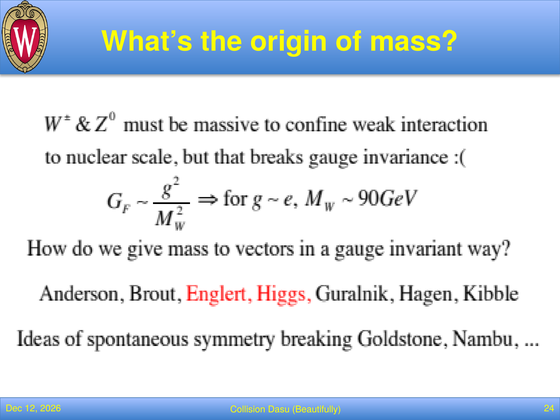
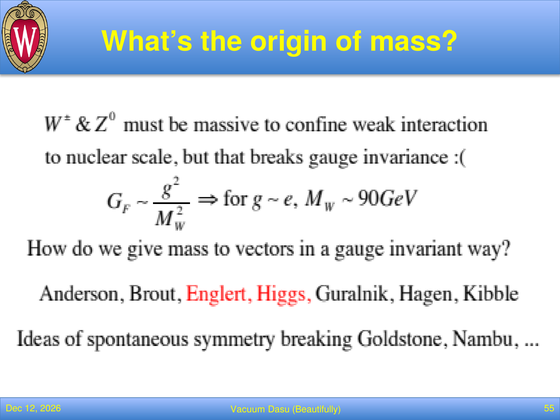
24: 24 -> 55 (549, 408)
Collision: Collision -> Vacuum (248, 409)
